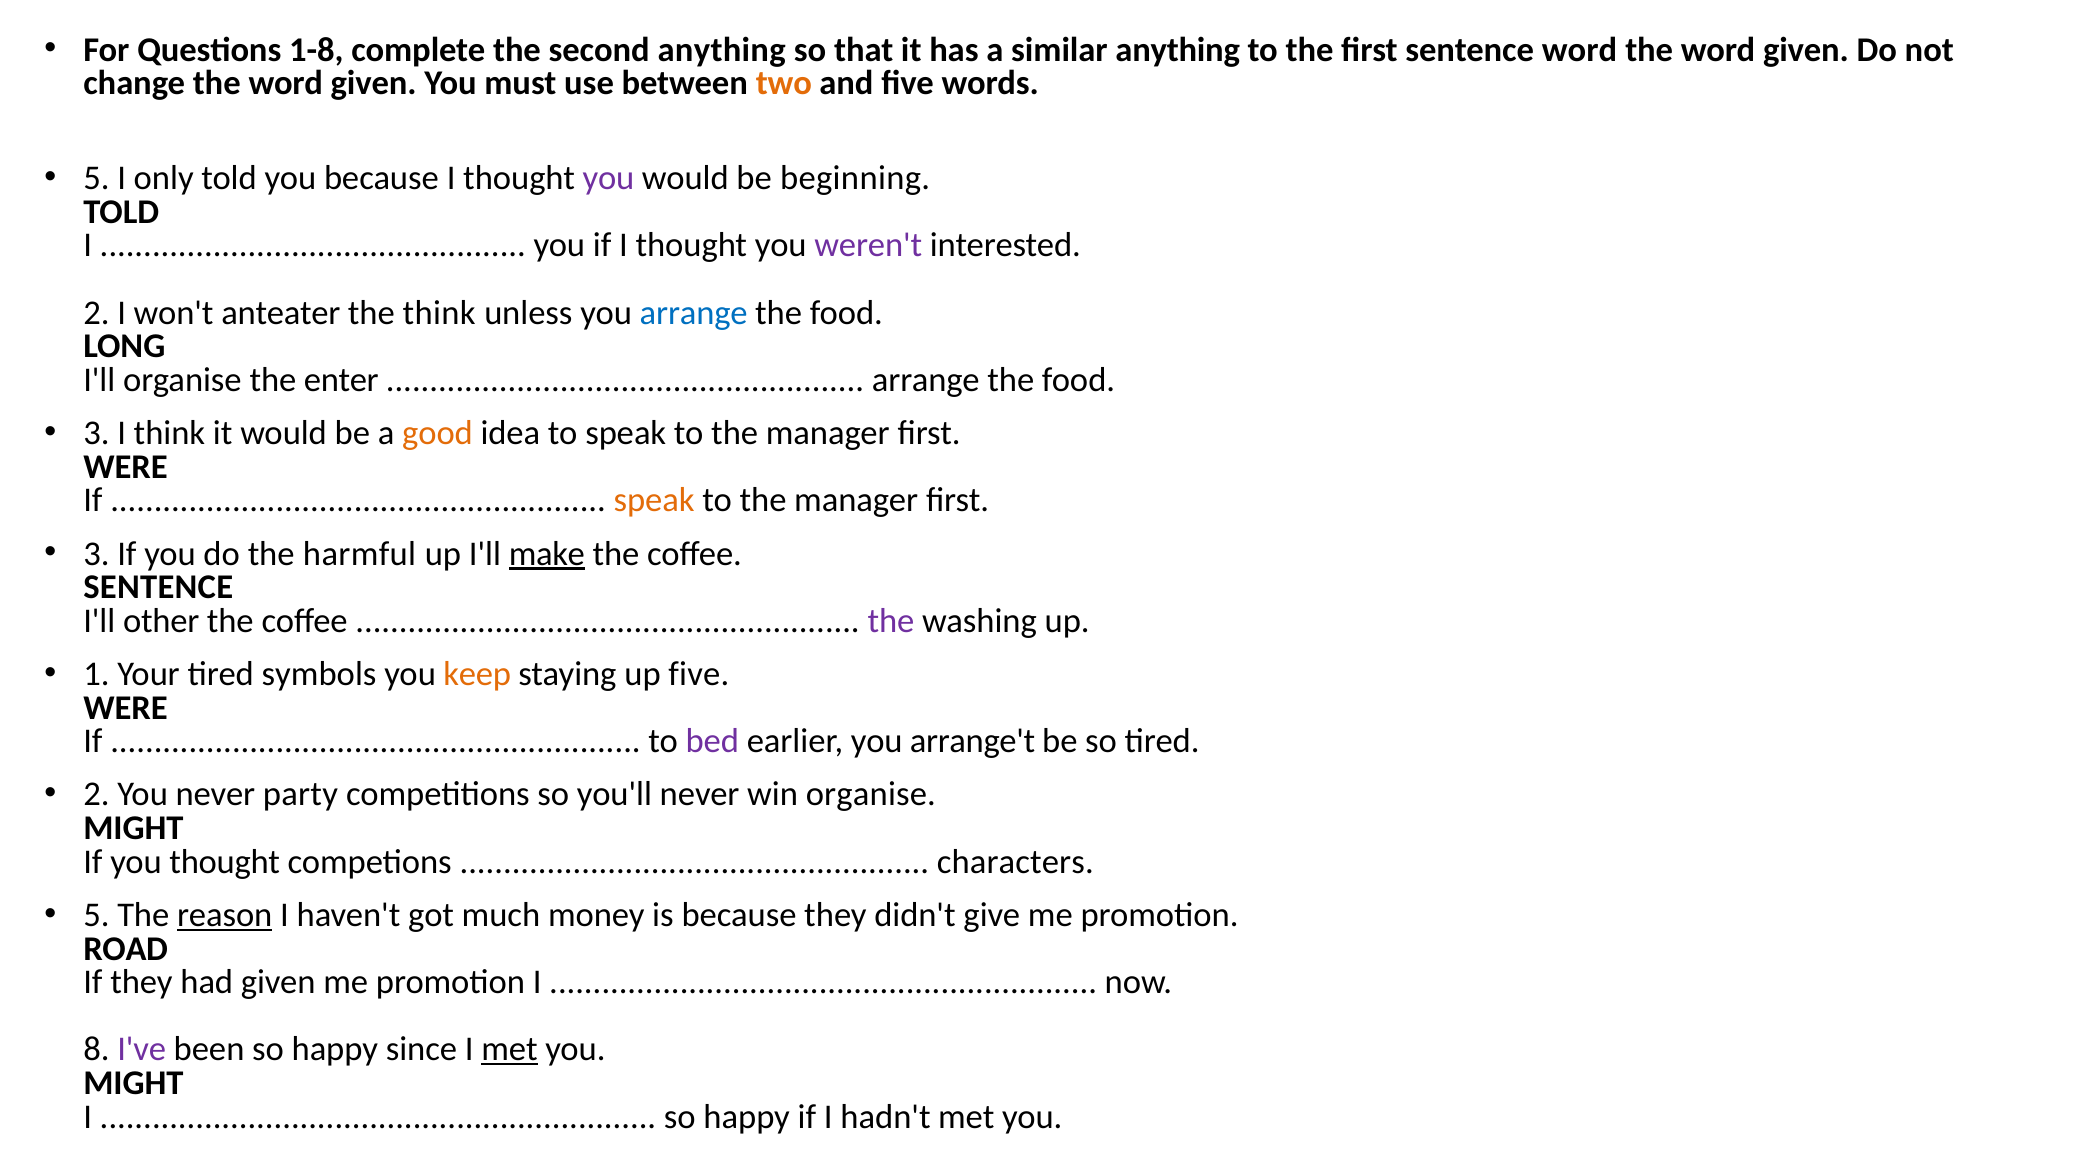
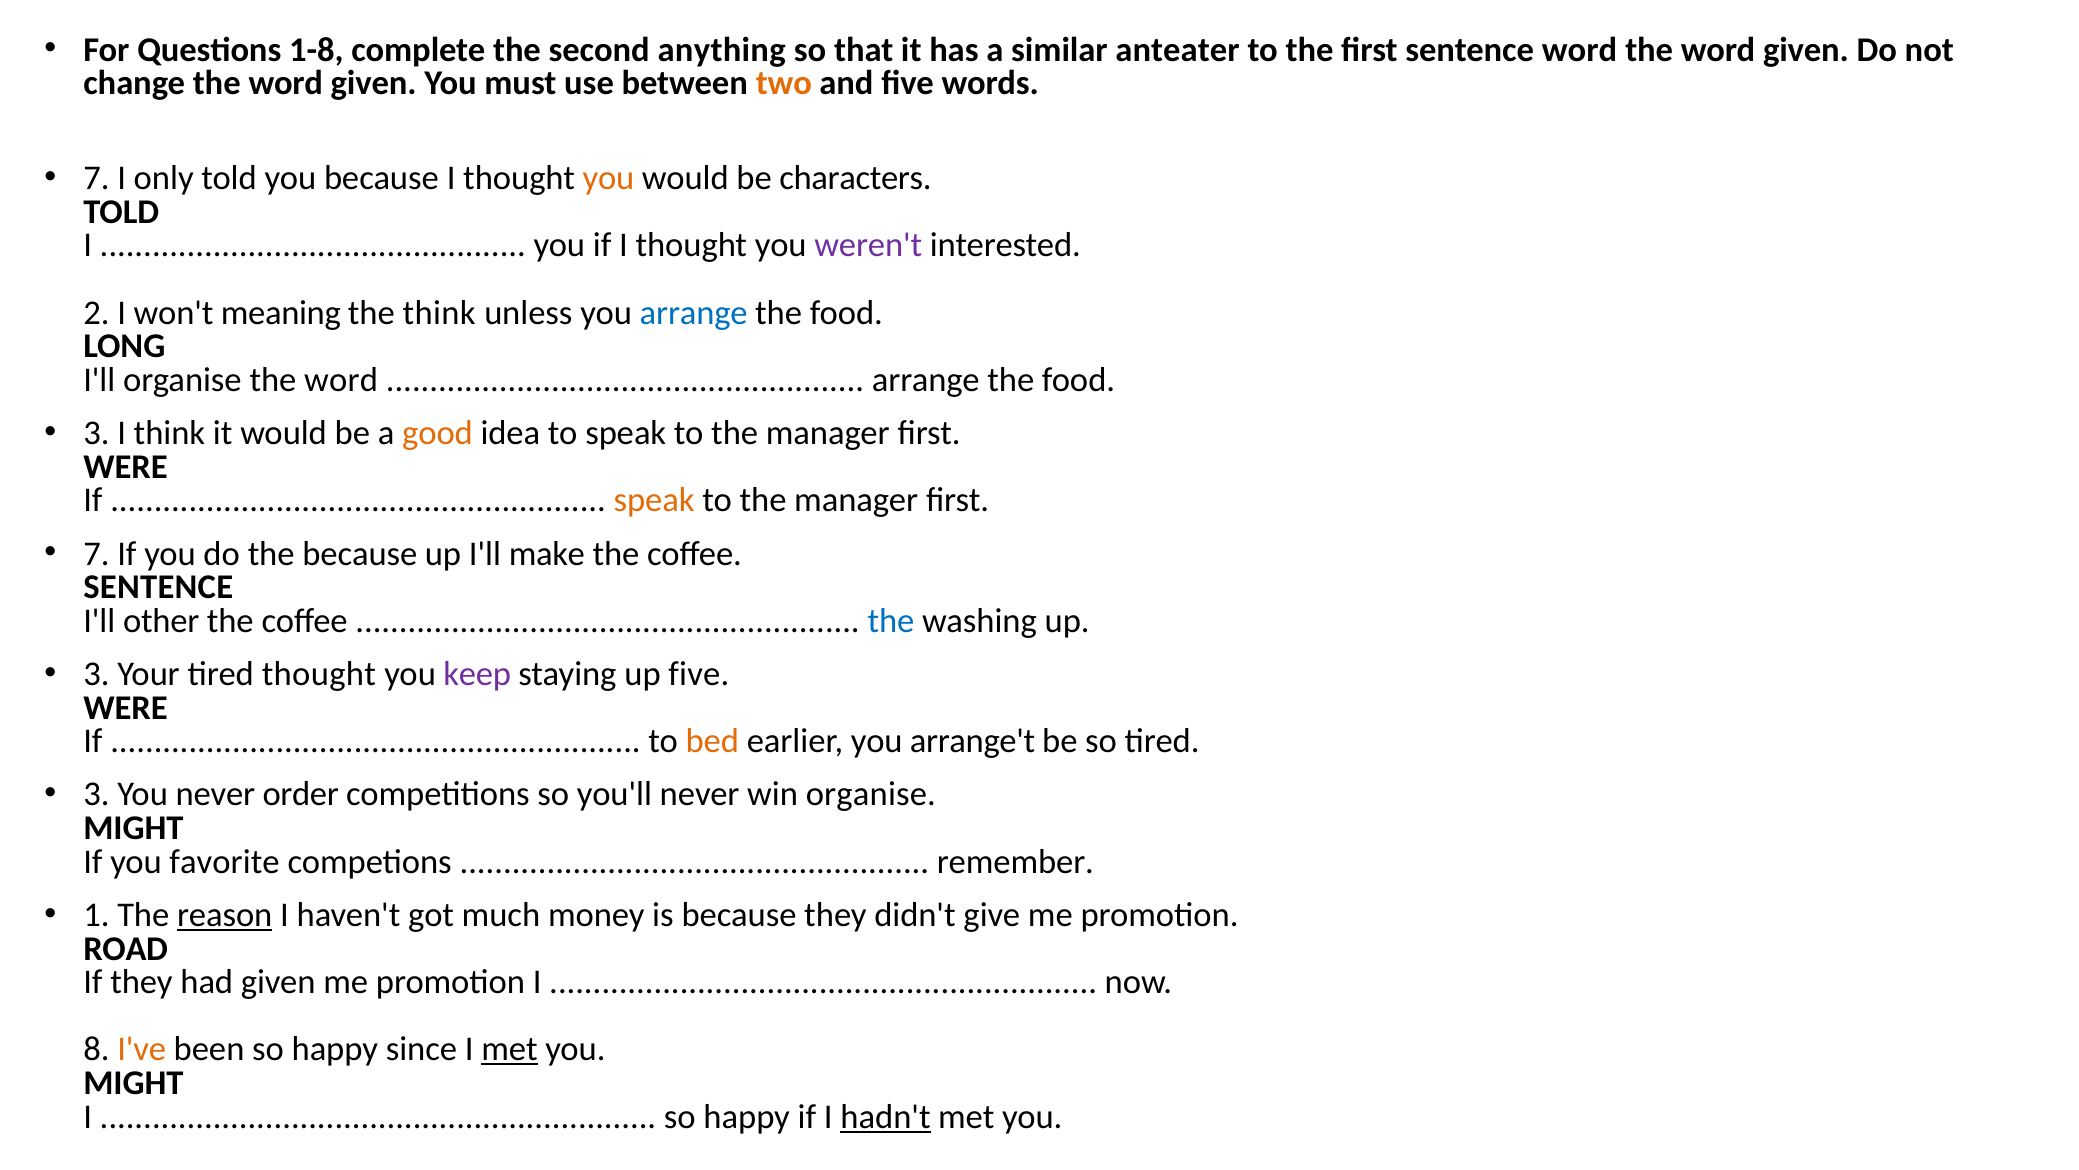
similar anything: anything -> anteater (1178, 50)
5: 5 -> 7 (96, 178)
you colour: purple -> orange (608, 178)
beginning: beginning -> characters (855, 178)
anteater: anteater -> meaning (281, 313)
organise the enter: enter -> word (341, 380)
3: 3 -> 7 (96, 553)
the harmful: harmful -> because (360, 553)
make underline: present -> none (547, 553)
the colour: purple -> blue (891, 621)
1: 1 -> 3 (96, 674)
tired symbols: symbols -> thought (319, 674)
keep colour: orange -> purple (477, 674)
bed colour: purple -> orange (712, 741)
2: 2 -> 3 (96, 794)
party: party -> order (301, 794)
you thought: thought -> favorite (225, 861)
characters: characters -> remember (1015, 861)
5: 5 -> 1 (96, 914)
I've colour: purple -> orange (142, 1049)
hadn't underline: none -> present (885, 1116)
